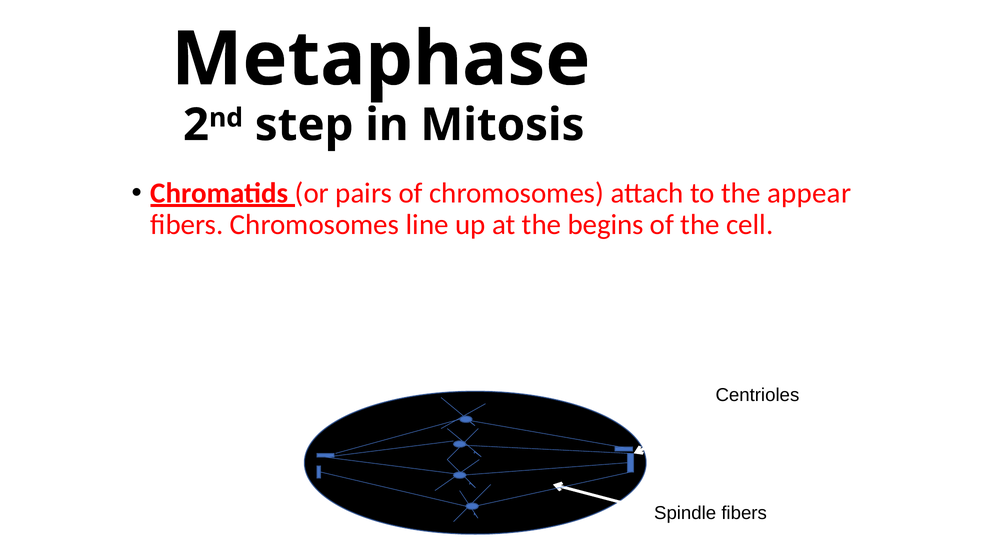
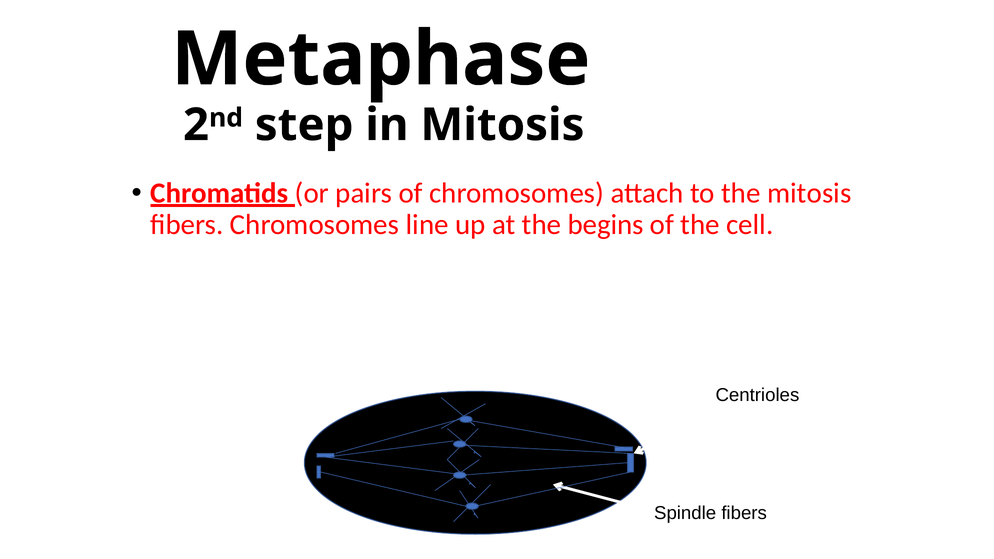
the appear: appear -> mitosis (809, 193)
